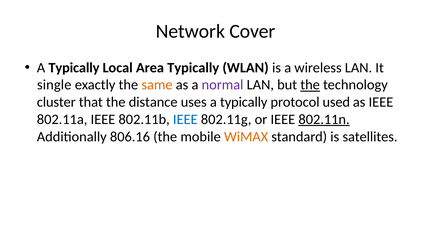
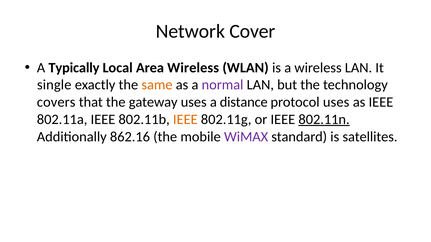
Area Typically: Typically -> Wireless (193, 68)
the underline: present -> none (310, 85)
cluster: cluster -> covers (56, 102)
distance: distance -> gateway (153, 102)
uses a typically: typically -> distance (244, 102)
protocol used: used -> uses (336, 102)
IEEE colour: blue -> orange (185, 120)
806.16: 806.16 -> 862.16 (130, 137)
WiMAX colour: orange -> purple (246, 137)
